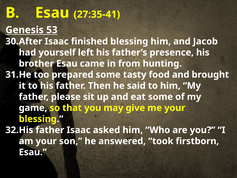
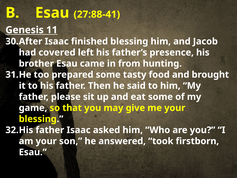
27:35-41: 27:35-41 -> 27:88-41 (97, 14)
53: 53 -> 11 (52, 30)
yourself: yourself -> covered (57, 52)
